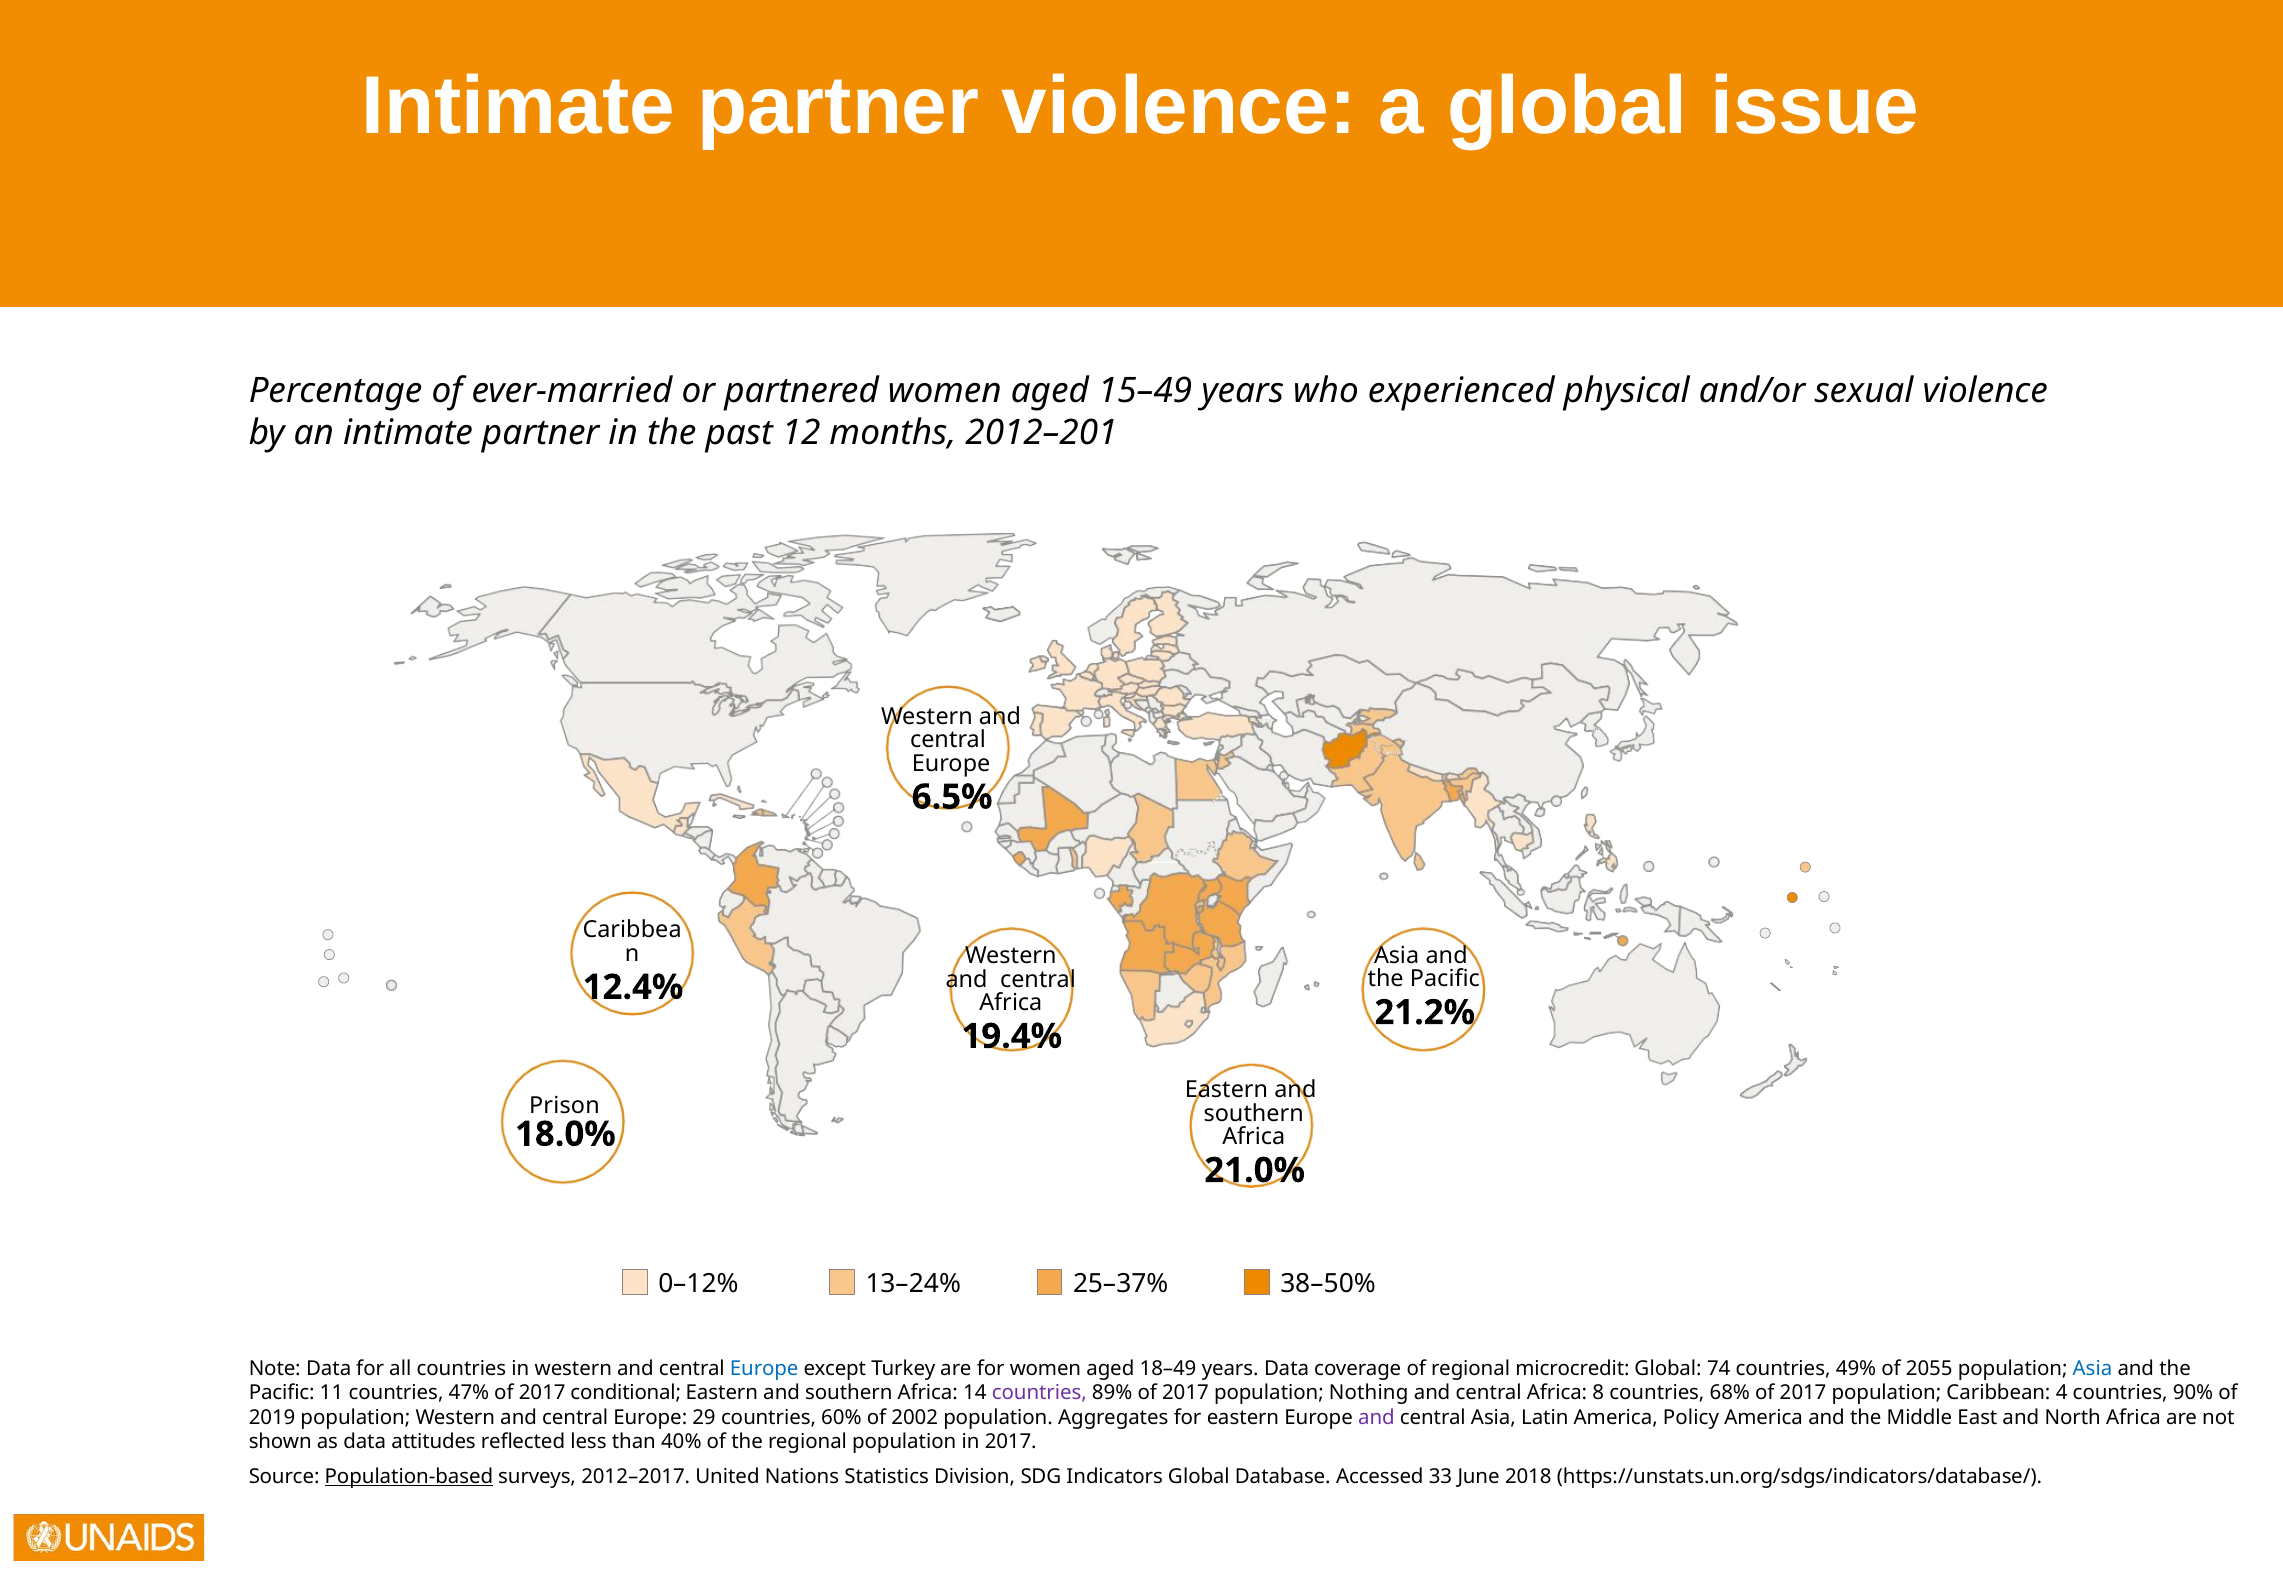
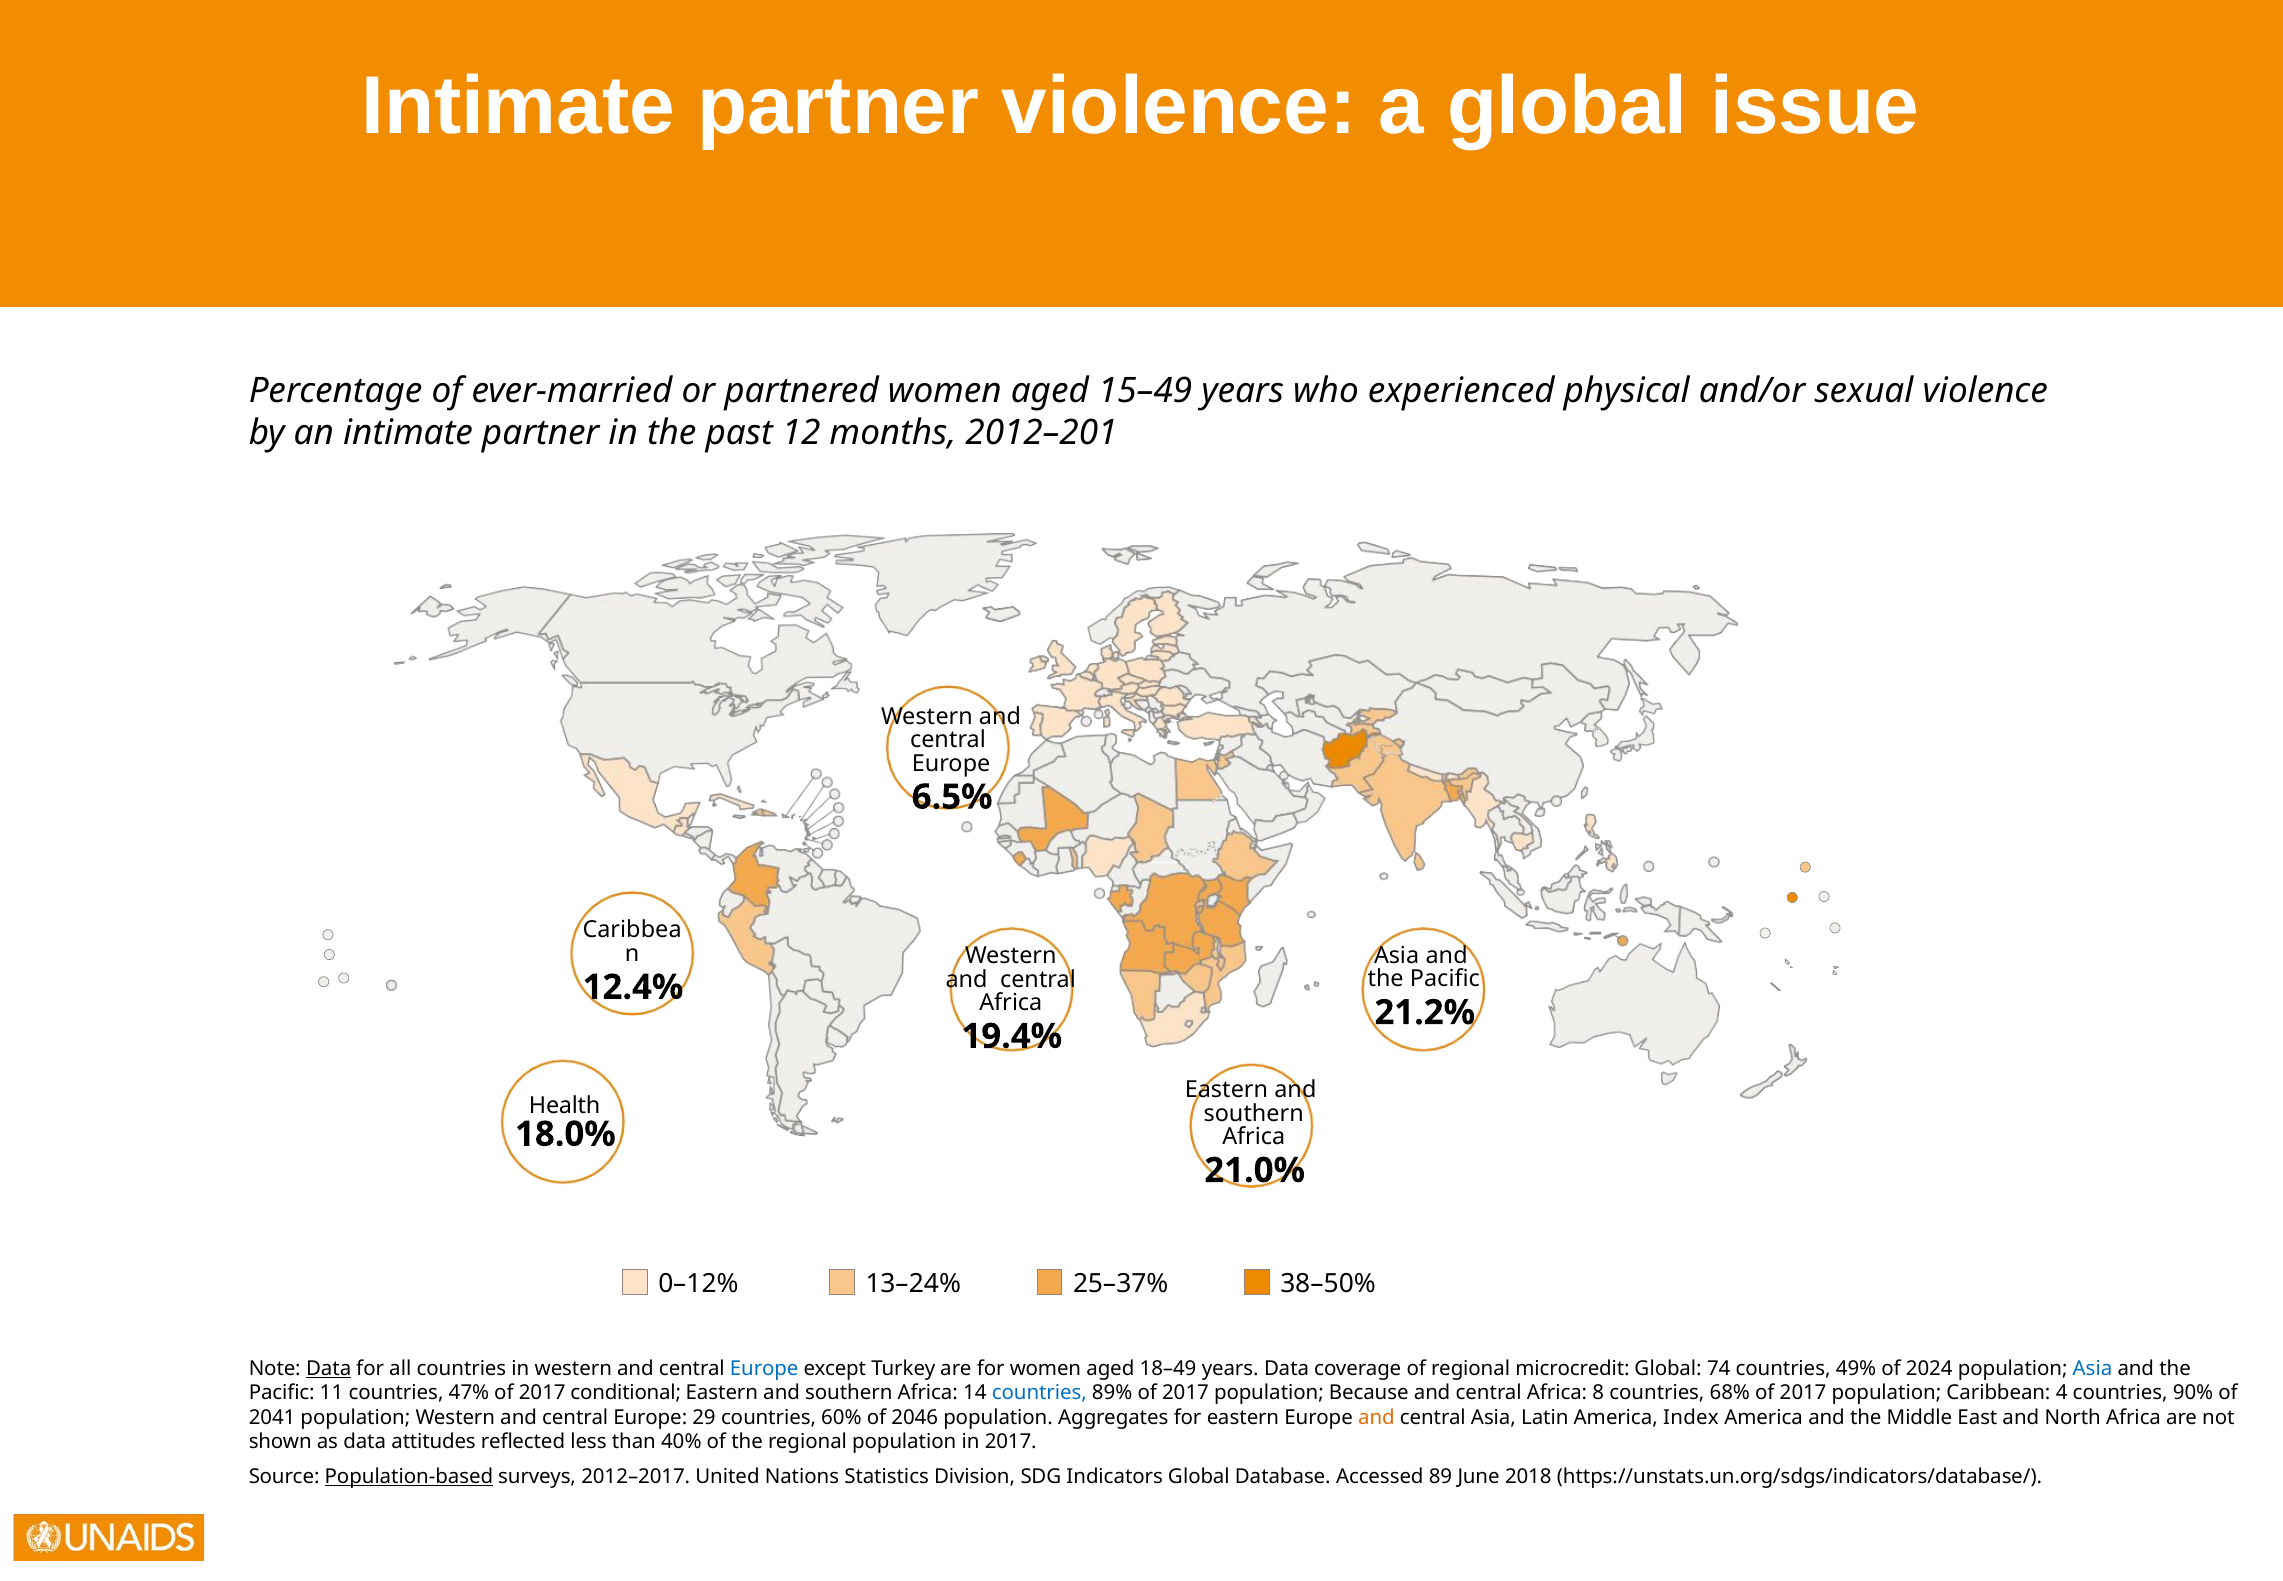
Prison: Prison -> Health (565, 1105)
Data underline: none -> present (329, 1368)
2055: 2055 -> 2024 (1929, 1368)
countries colour: purple -> blue (1039, 1393)
Nothing: Nothing -> Because (1369, 1393)
2019: 2019 -> 2041 (272, 1417)
2002: 2002 -> 2046 (915, 1417)
and colour: purple -> orange (1376, 1417)
Policy: Policy -> Index (1691, 1417)
33: 33 -> 89 (1440, 1476)
